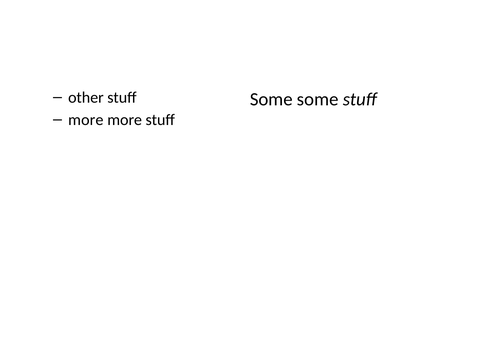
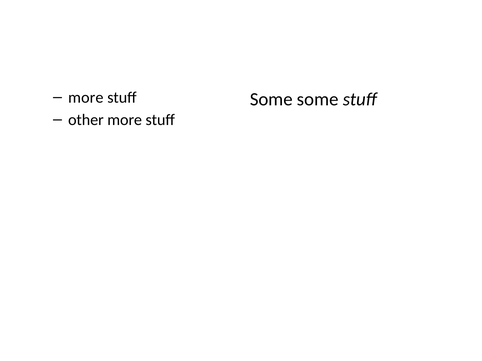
other: other -> more (86, 98)
more: more -> other (86, 120)
